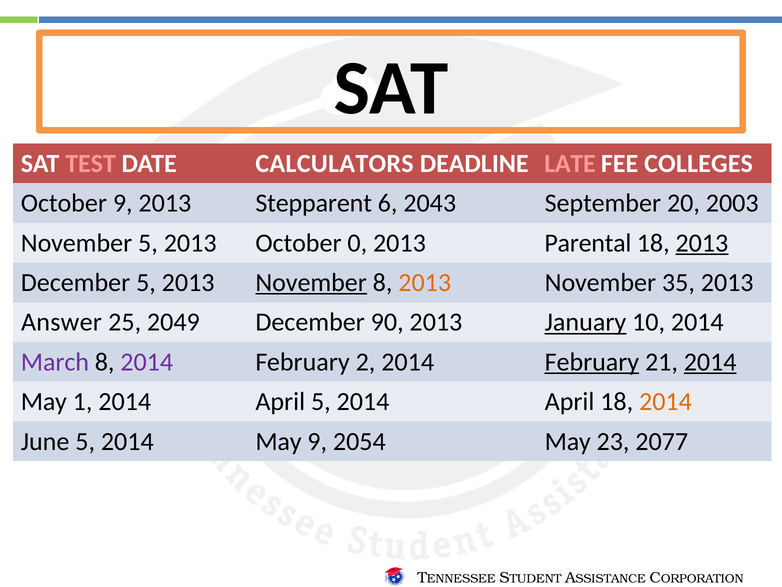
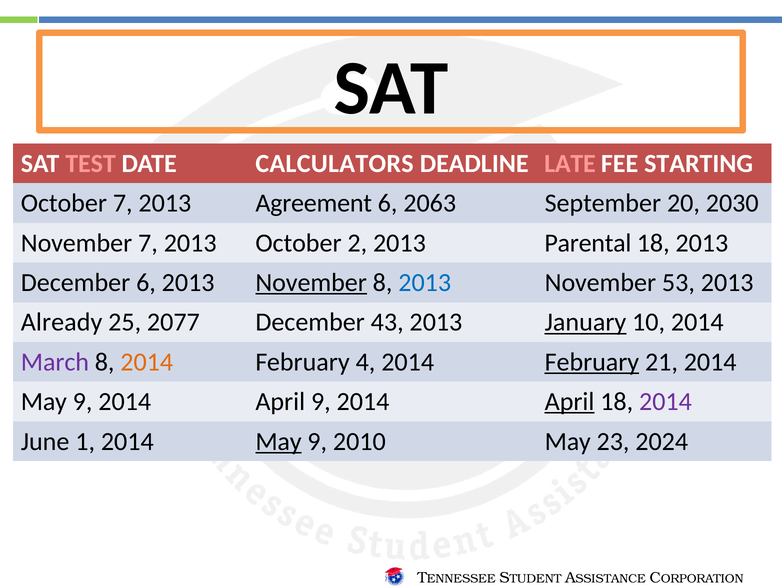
COLLEGES: COLLEGES -> STARTING (699, 163)
October 9: 9 -> 7 (123, 203)
Stepparent: Stepparent -> Agreement (314, 203)
2043: 2043 -> 2063 (430, 203)
2003: 2003 -> 2030 (732, 203)
November 5: 5 -> 7 (148, 243)
0: 0 -> 2 (357, 243)
2013 underline: present -> none (702, 243)
December 5: 5 -> 6 (146, 282)
2013 colour: orange -> blue (425, 282)
35: 35 -> 53 (678, 282)
Answer: Answer -> Already (62, 322)
2049: 2049 -> 2077 (173, 322)
90: 90 -> 43 (387, 322)
2014 colour: purple -> orange (147, 362)
2: 2 -> 4 (366, 362)
2014 underline: present -> none (710, 362)
1: 1 -> 9 (83, 401)
April 5: 5 -> 9 (321, 401)
April underline: none -> present (570, 401)
2014 colour: orange -> purple (665, 401)
June 5: 5 -> 1 (85, 441)
May underline: none -> present (278, 441)
2054: 2054 -> 2010 (359, 441)
2077: 2077 -> 2024 (662, 441)
